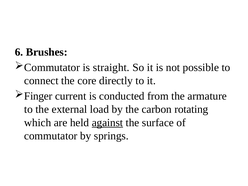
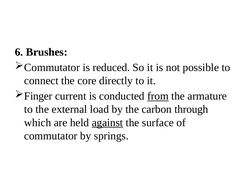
straight: straight -> reduced (111, 67)
from underline: none -> present (158, 96)
rotating: rotating -> through (191, 109)
